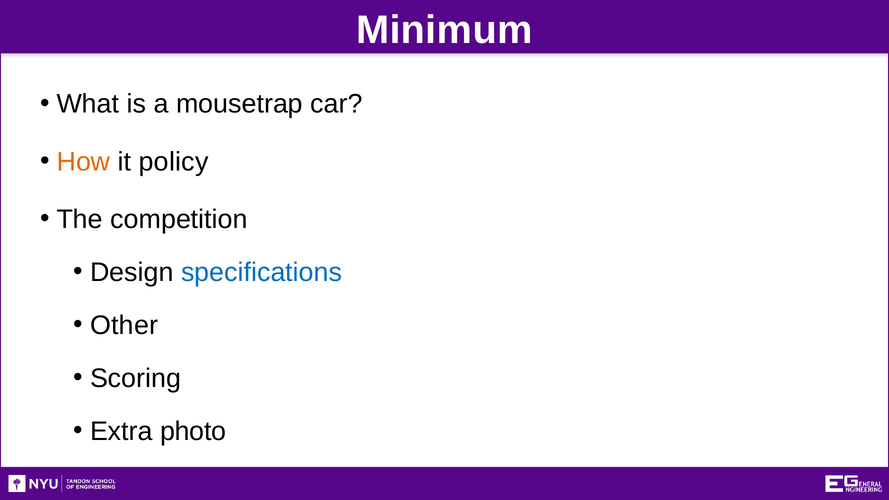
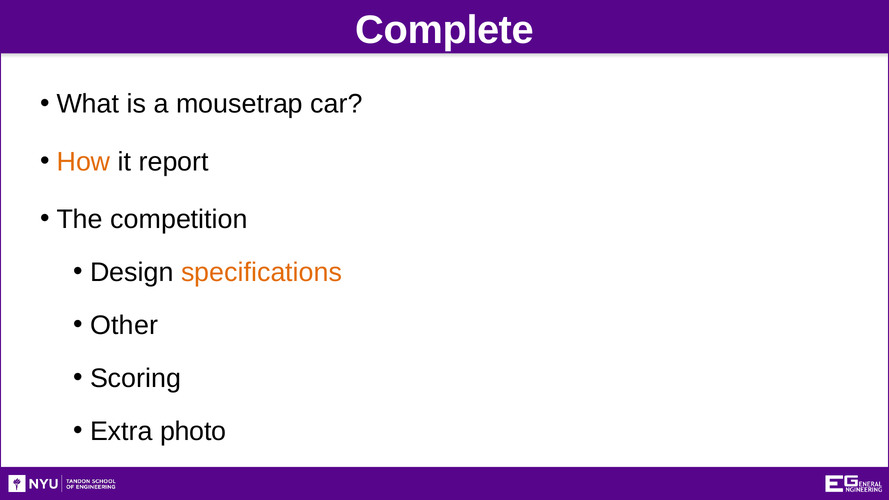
Minimum: Minimum -> Complete (445, 30)
policy: policy -> report (174, 162)
specifications colour: blue -> orange (262, 272)
